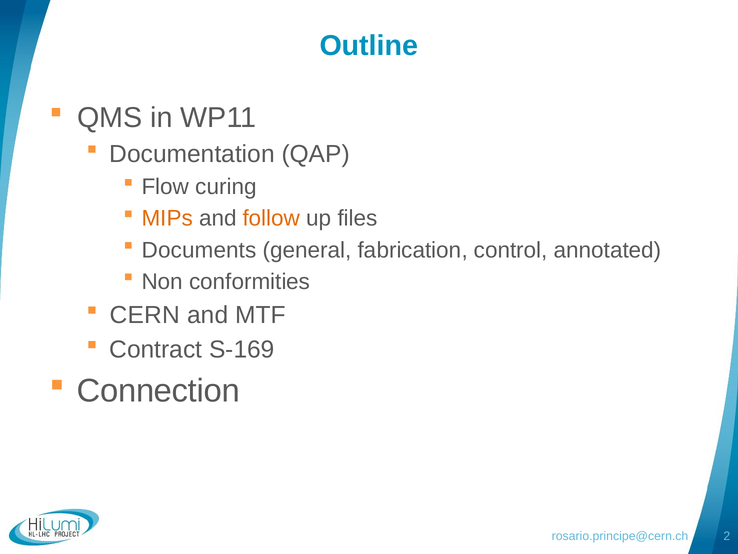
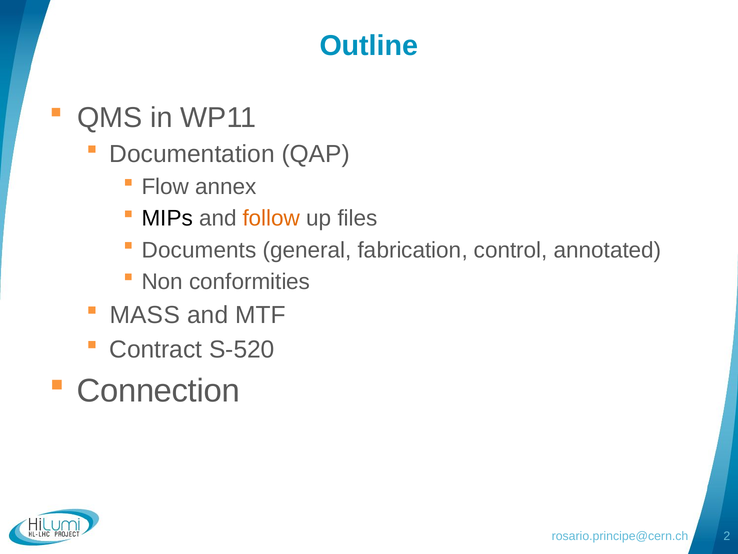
curing: curing -> annex (226, 187)
MIPs colour: orange -> black (167, 218)
CERN: CERN -> MASS (145, 315)
S-169: S-169 -> S-520 (242, 349)
